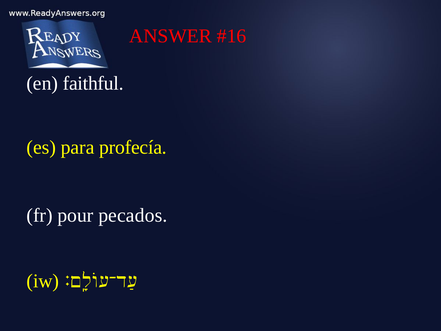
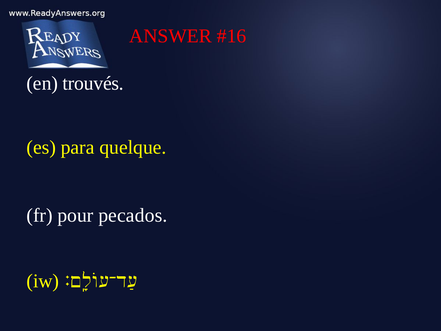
faithful: faithful -> trouvés (93, 83)
profecía: profecía -> quelque (133, 147)
